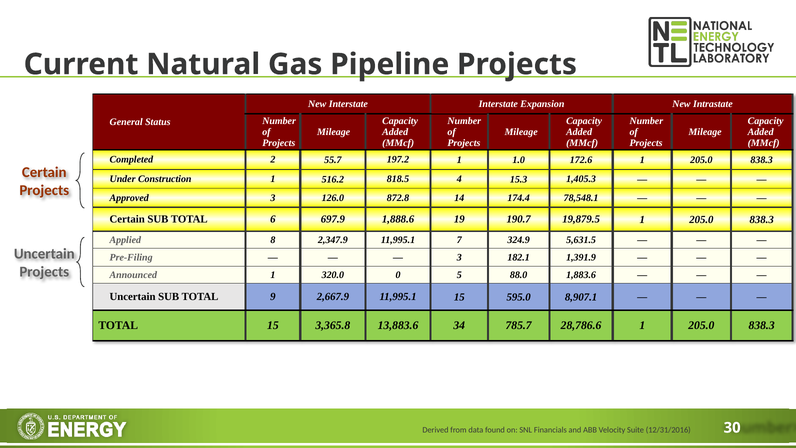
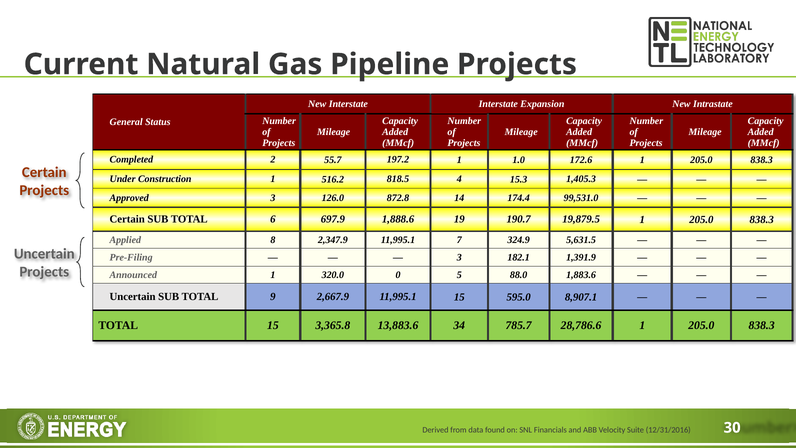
78,548.1: 78,548.1 -> 99,531.0 (581, 198)
